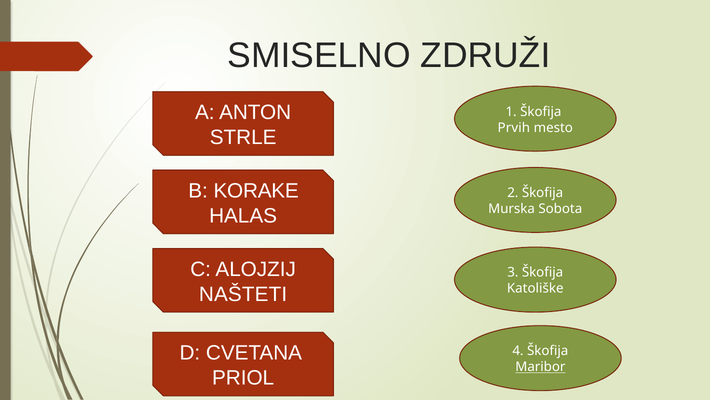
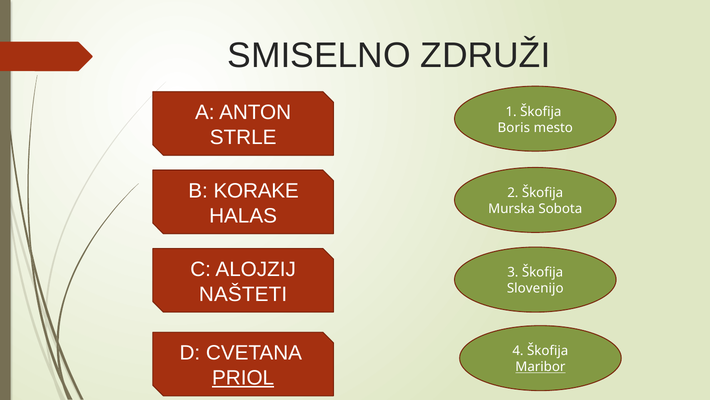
Prvih: Prvih -> Boris (514, 127)
Katoliške: Katoliške -> Slovenijo (535, 288)
PRIOL underline: none -> present (243, 377)
